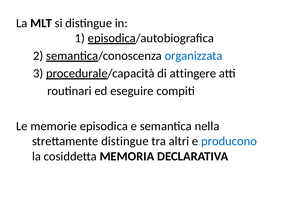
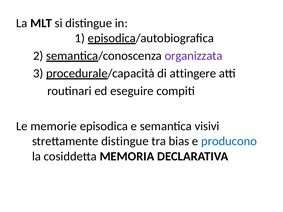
organizzata colour: blue -> purple (194, 56)
nella: nella -> visivi (207, 126)
altri: altri -> bias (179, 141)
